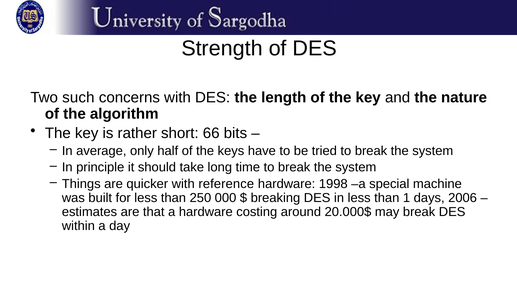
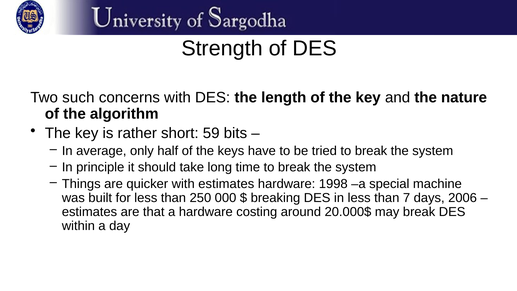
66: 66 -> 59 (211, 133)
with reference: reference -> estimates (226, 184)
1: 1 -> 7 (407, 198)
